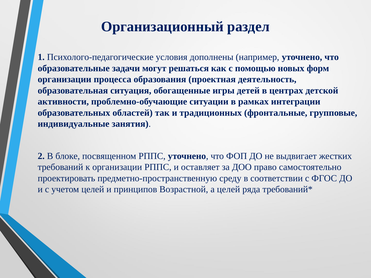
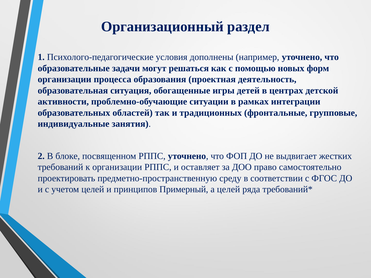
Возрастной: Возрастной -> Примерный (184, 190)
